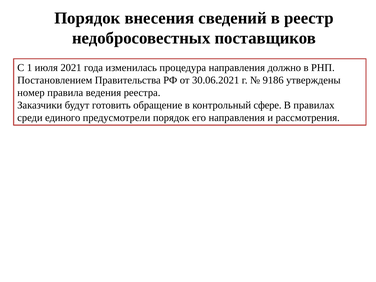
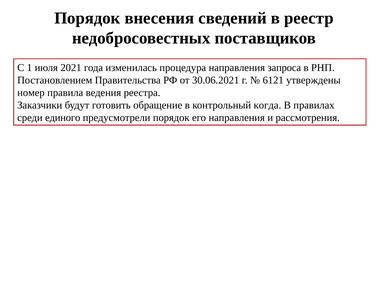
должно: должно -> запроса (284, 68)
9186: 9186 -> 6121 (273, 80)
сфере: сфере -> когда (267, 105)
